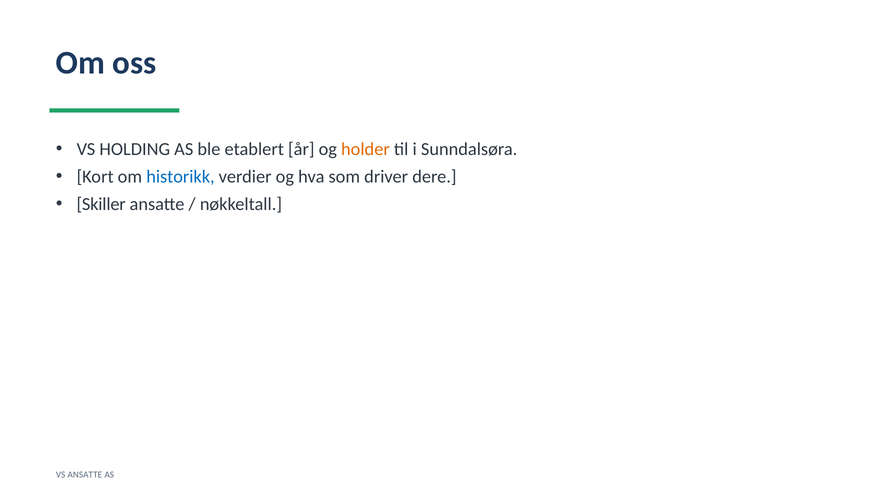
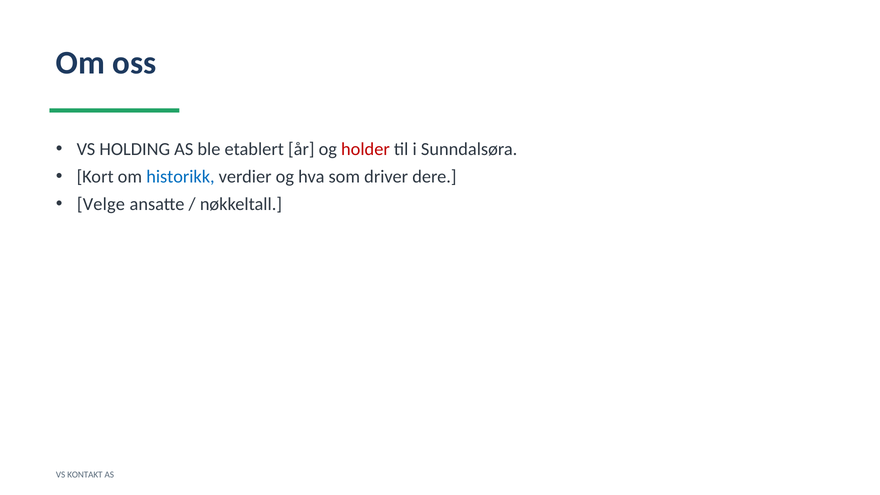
holder colour: orange -> red (365, 149)
Skiller: Skiller -> Velge (101, 204)
VS ANSATTE: ANSATTE -> KONTAKT (85, 475)
